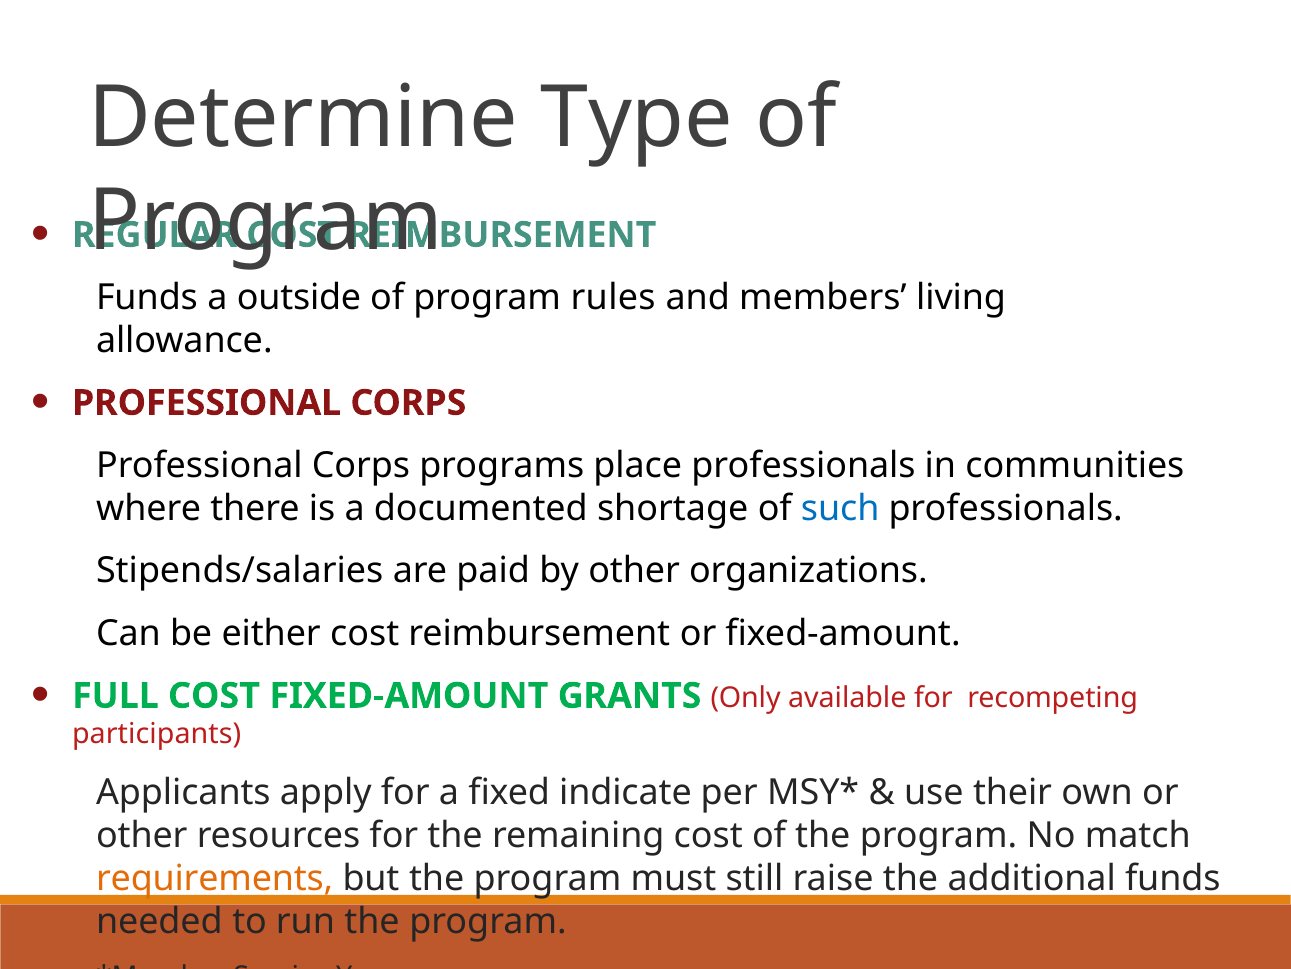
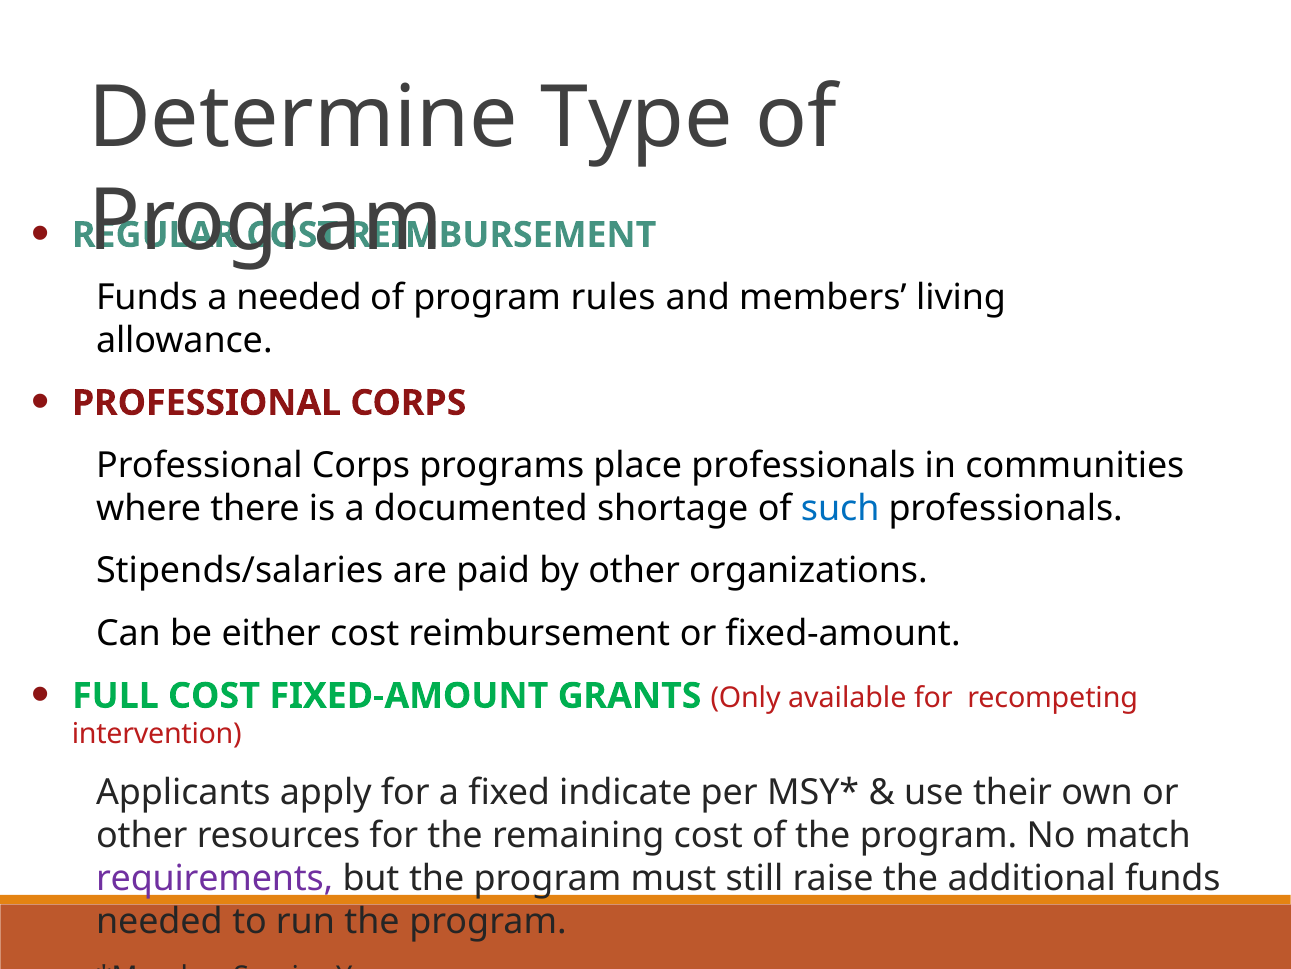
a outside: outside -> needed (299, 297)
participants: participants -> intervention (157, 734)
requirements colour: orange -> purple (215, 878)
